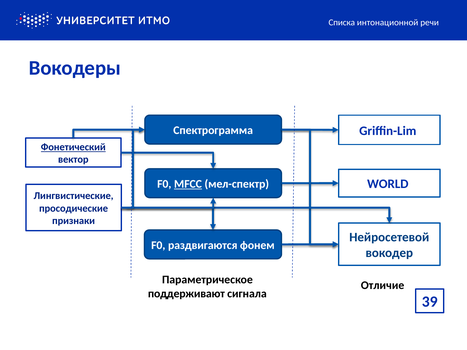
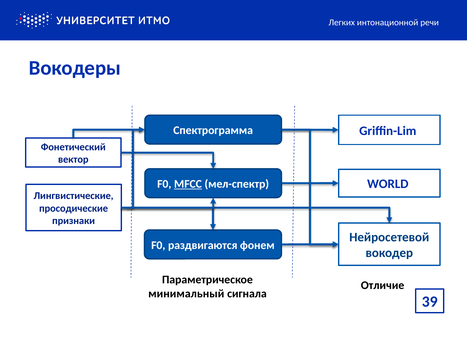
Списка: Списка -> Легких (342, 23)
Фонетический underline: present -> none (73, 147)
поддерживают: поддерживают -> минимальный (186, 294)
